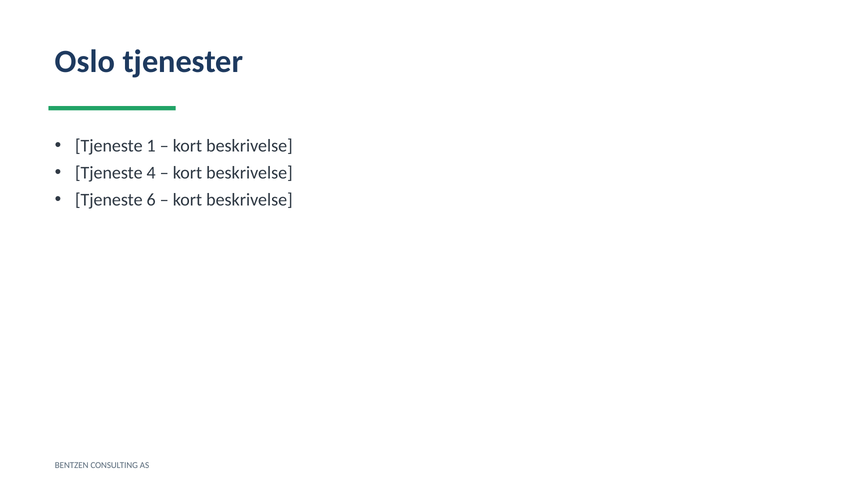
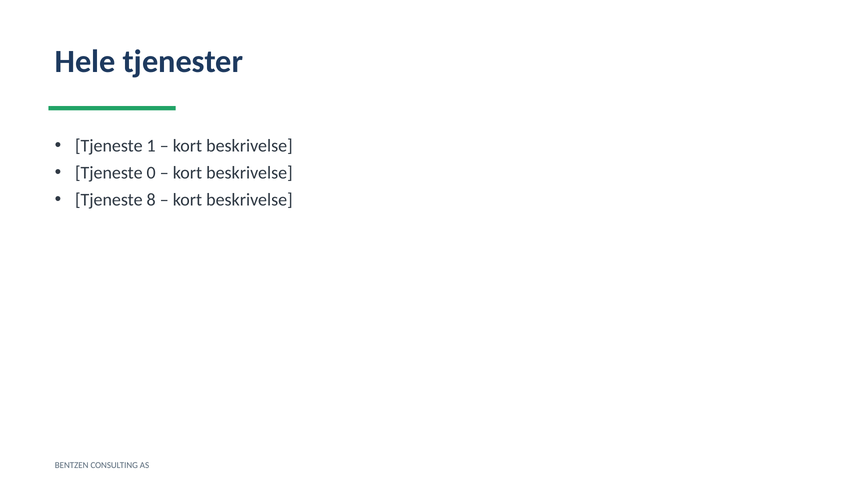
Oslo: Oslo -> Hele (85, 62)
4: 4 -> 0 (151, 173)
6: 6 -> 8 (151, 200)
